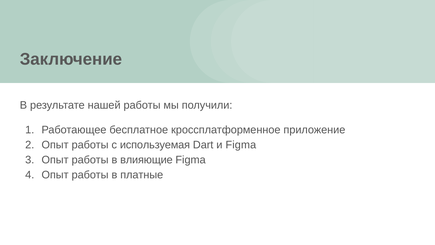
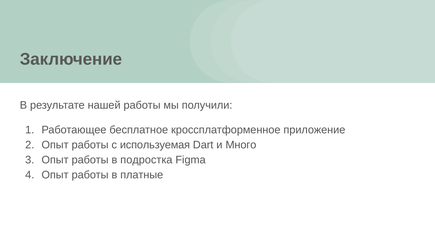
и Figma: Figma -> Много (241, 145)
влияющие: влияющие -> подростка (146, 160)
